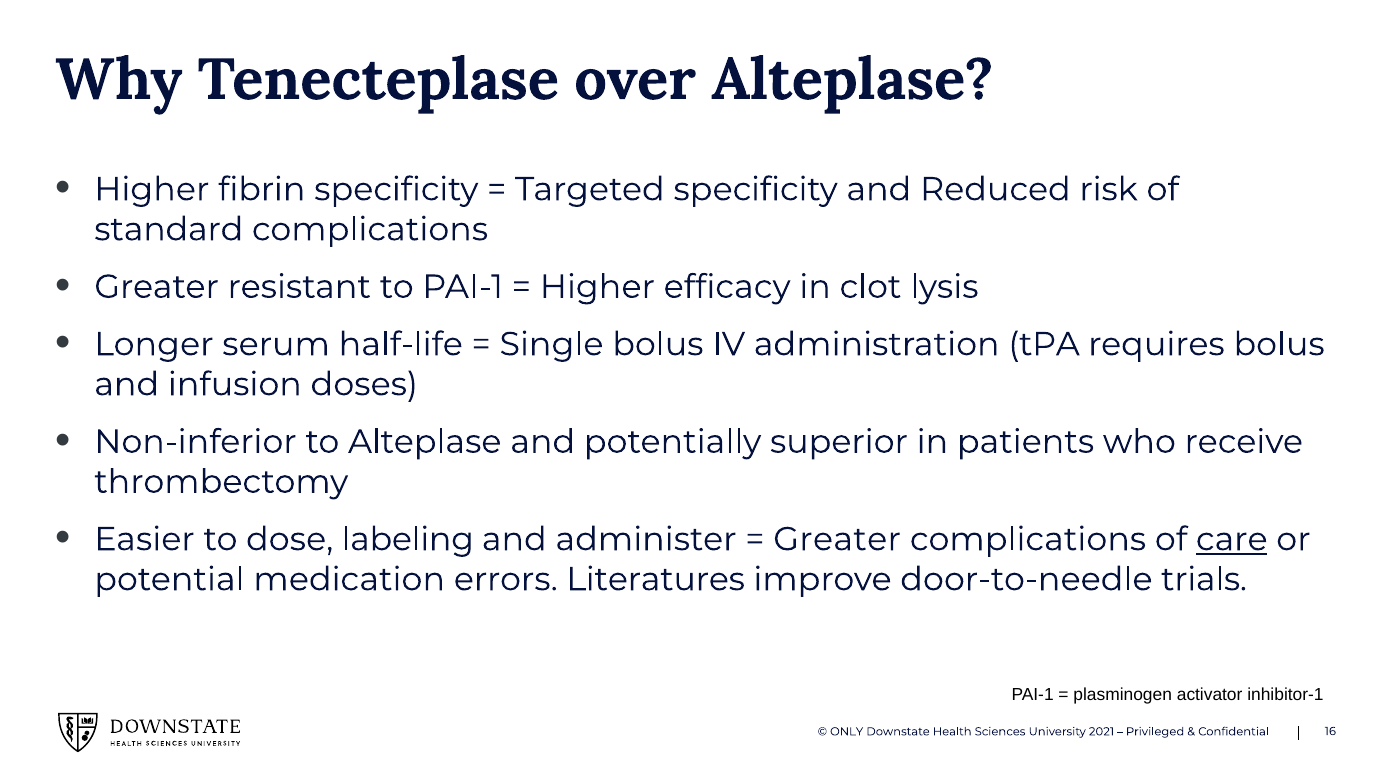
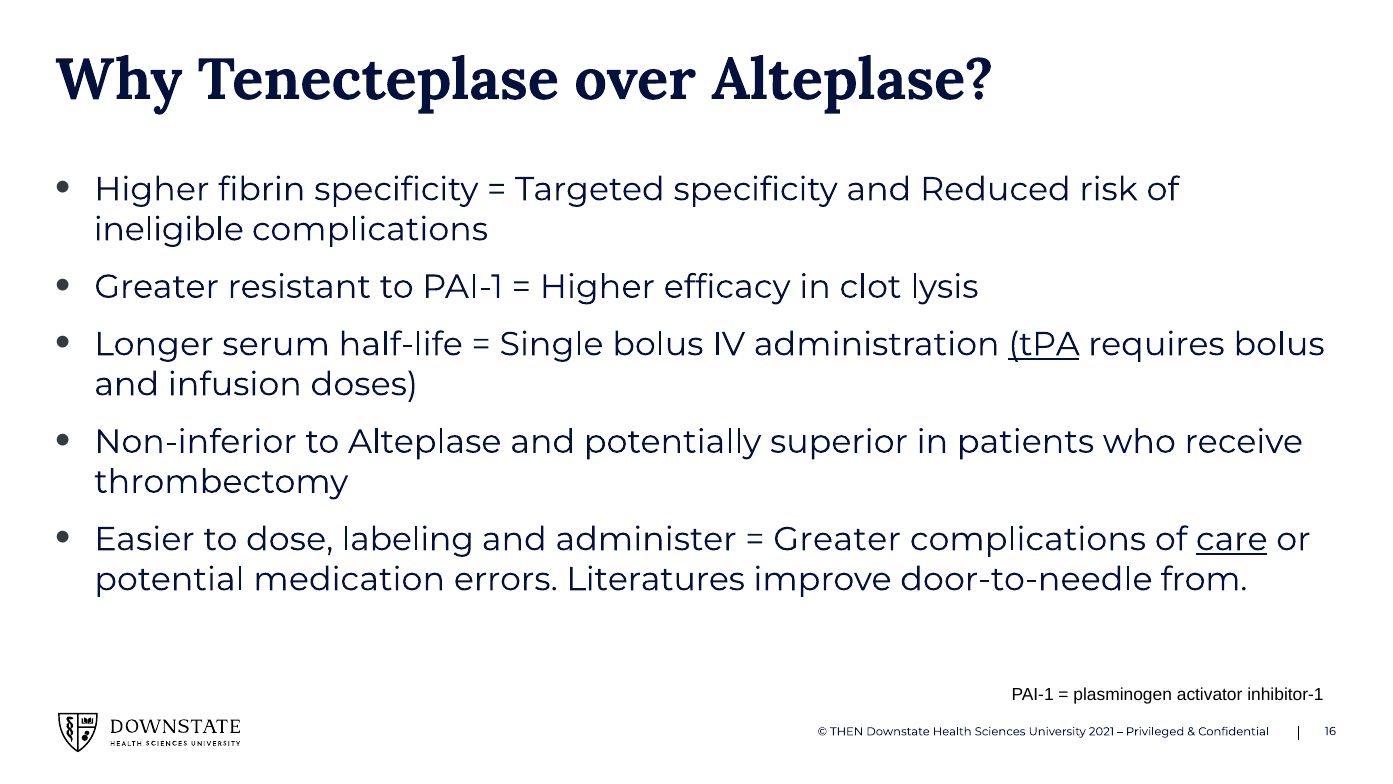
standard: standard -> ineligible (169, 229)
tPA underline: none -> present (1044, 344)
trials: trials -> from (1204, 579)
ONLY: ONLY -> THEN (847, 731)
